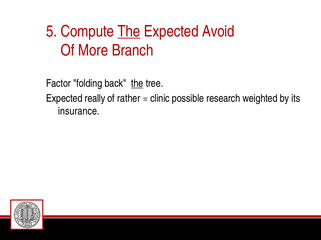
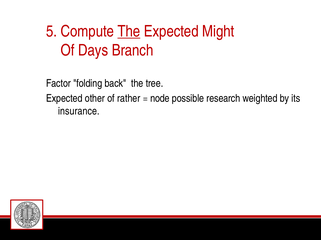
Avoid: Avoid -> Might (218, 31)
More: More -> Days (93, 51)
the underline: present -> none (137, 84)
really: really -> other (95, 99)
clinic: clinic -> node (160, 99)
